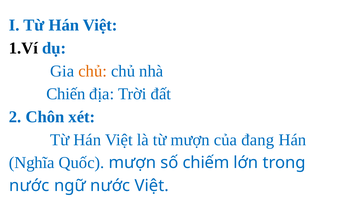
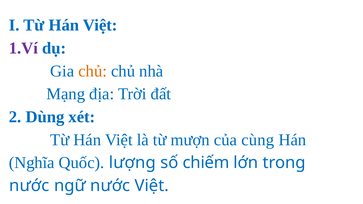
1.Ví colour: black -> purple (23, 48)
Chiến: Chiến -> Mạng (66, 94)
Chôn: Chôn -> Dùng (45, 117)
đang: đang -> cùng (258, 140)
Quốc mượn: mượn -> lượng (132, 163)
